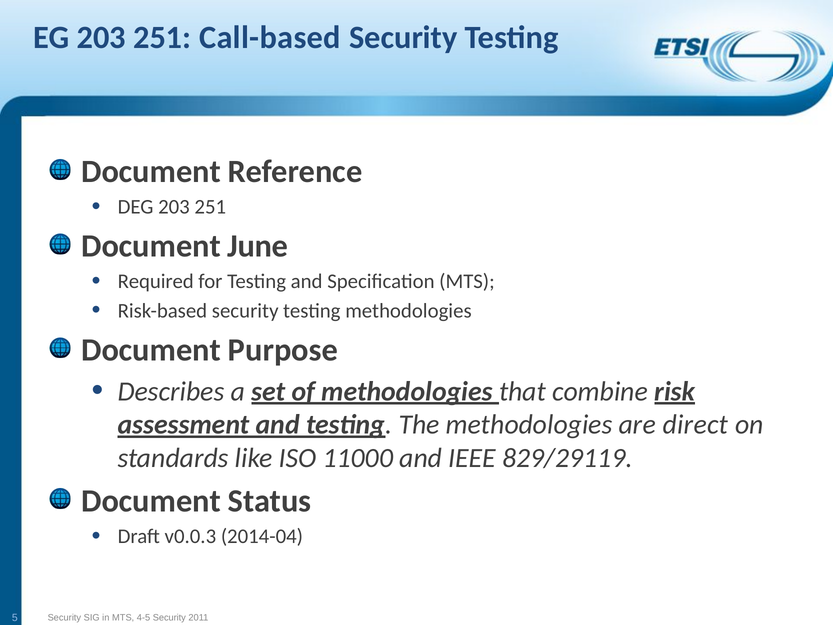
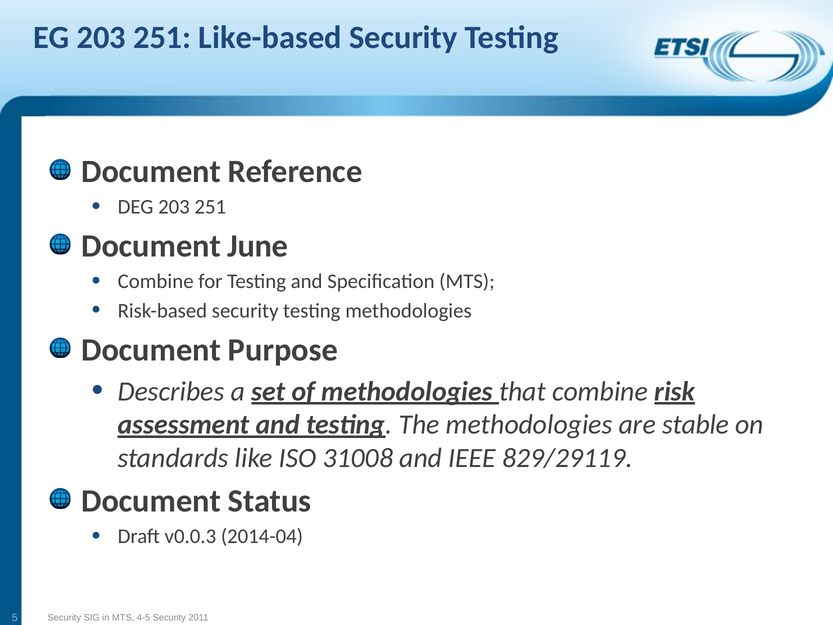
Call-based: Call-based -> Like-based (270, 38)
Required: Required -> Combine (156, 281)
direct: direct -> stable (696, 425)
11000: 11000 -> 31008 (358, 458)
